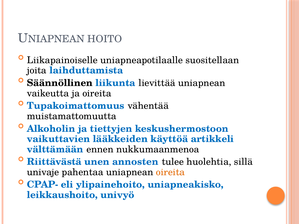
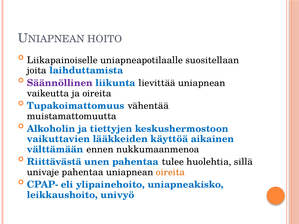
Säännöllinen colour: black -> purple (60, 83)
artikkeli: artikkeli -> aikainen (212, 139)
unen annosten: annosten -> pahentaa (135, 162)
